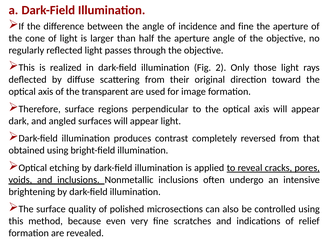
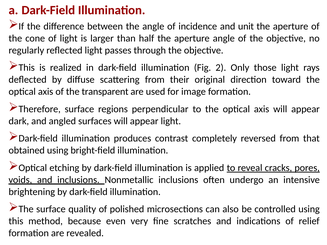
and fine: fine -> unit (246, 26)
